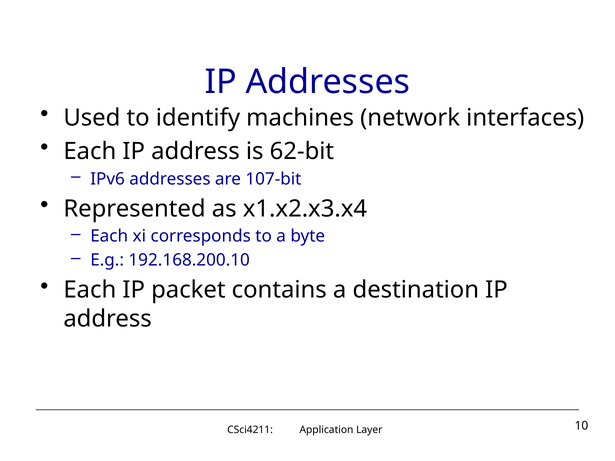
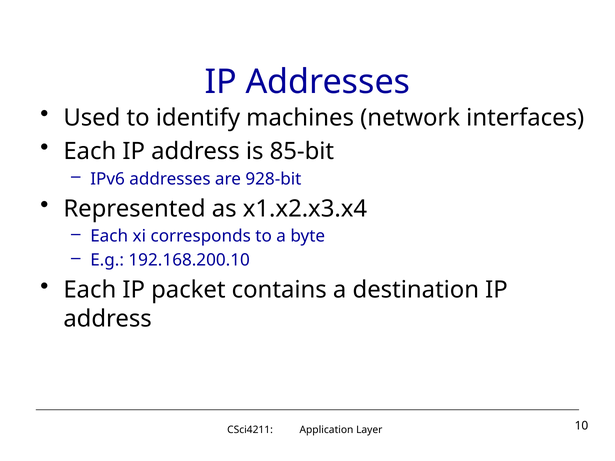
62-bit: 62-bit -> 85-bit (302, 151)
107-bit: 107-bit -> 928-bit (273, 179)
